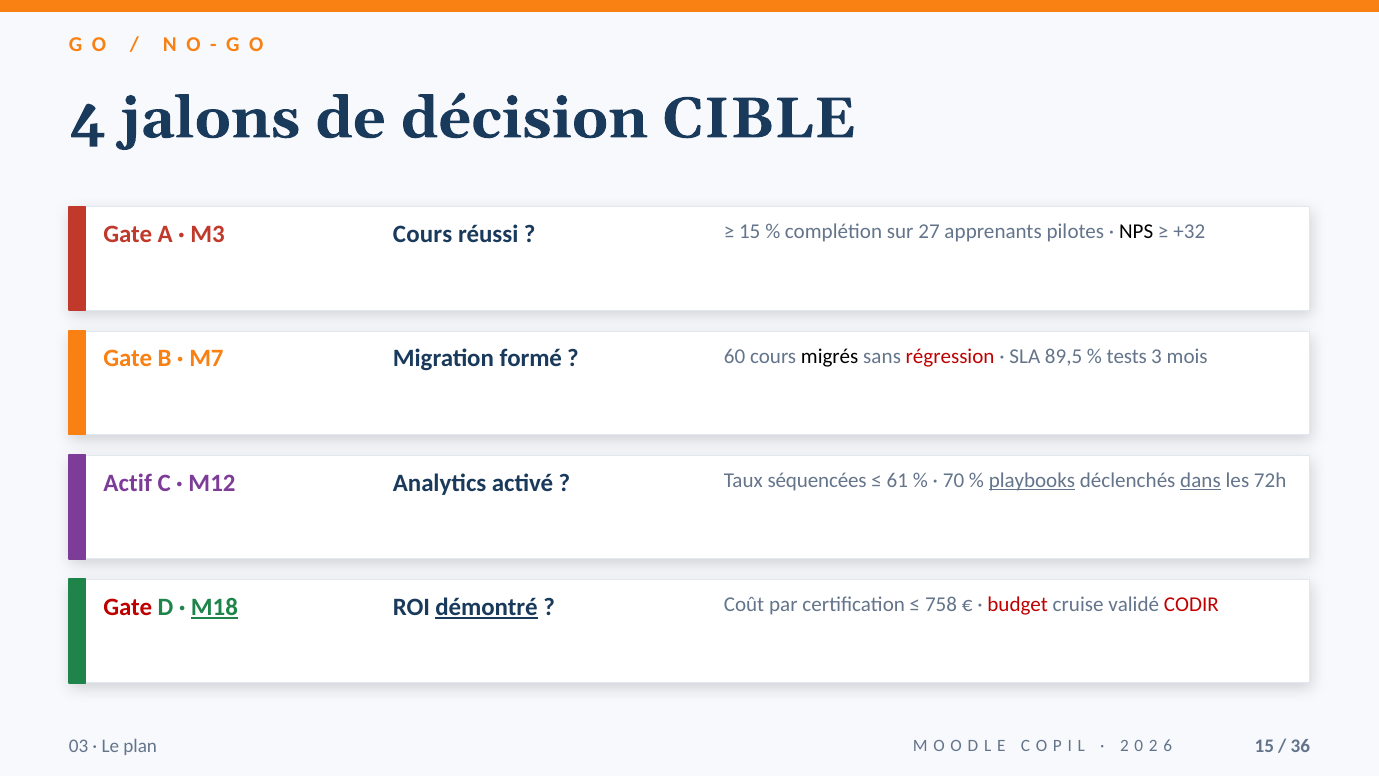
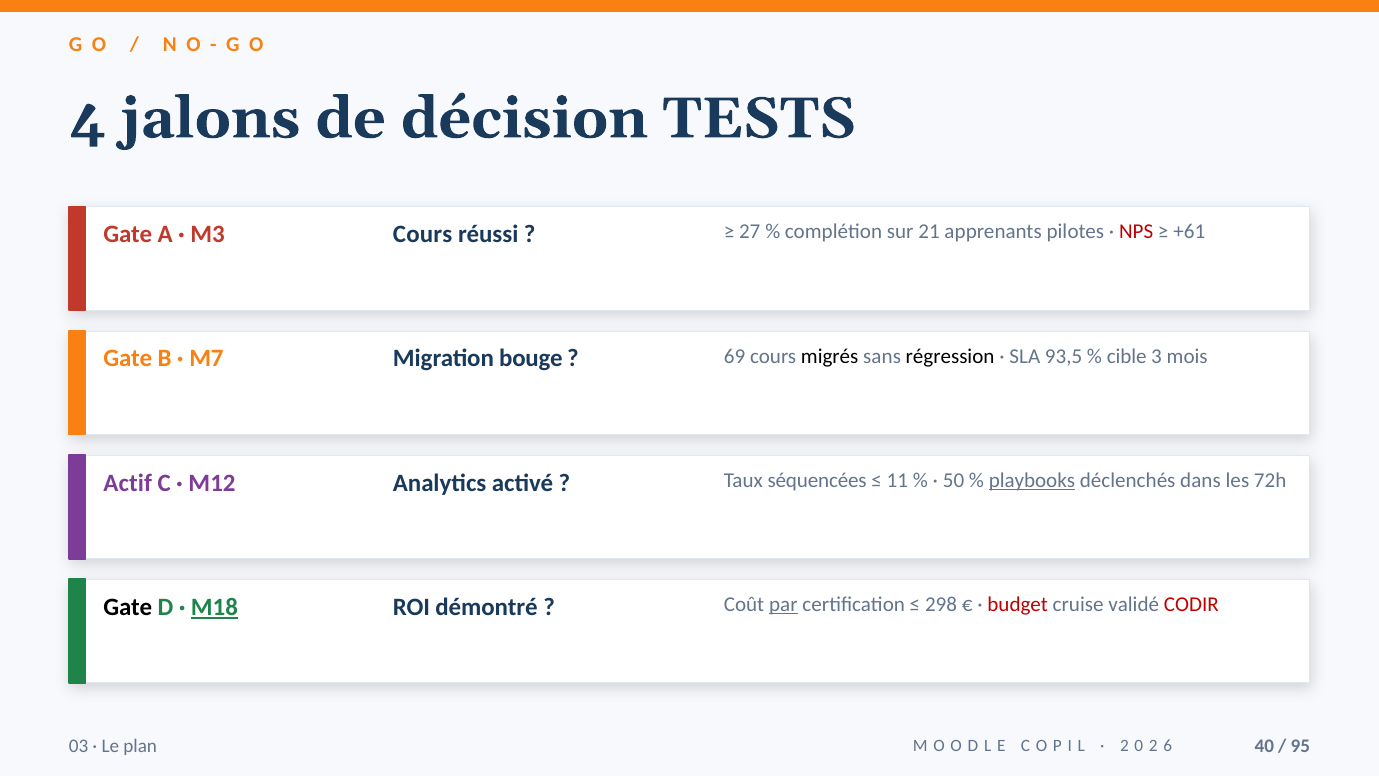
CIBLE: CIBLE -> TESTS (759, 118)
15: 15 -> 27 (750, 232)
27: 27 -> 21 (929, 232)
NPS colour: black -> red (1136, 232)
+32: +32 -> +61 (1189, 232)
formé: formé -> bouge (531, 359)
60: 60 -> 69 (735, 356)
régression colour: red -> black (950, 356)
89,5: 89,5 -> 93,5 (1064, 356)
tests: tests -> cible (1127, 356)
61: 61 -> 11 (897, 480)
70: 70 -> 50 (953, 480)
dans underline: present -> none (1201, 480)
Gate colour: red -> black (128, 607)
démontré underline: present -> none (487, 607)
par underline: none -> present (783, 604)
758: 758 -> 298 (941, 604)
plan 15: 15 -> 40 (1264, 746)
36: 36 -> 95 (1300, 746)
